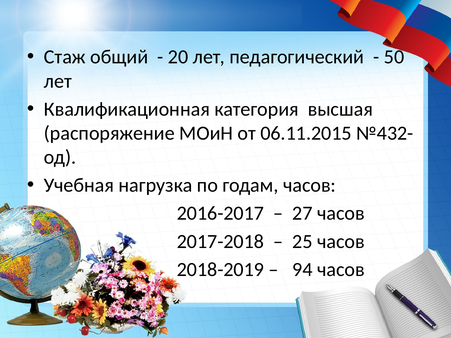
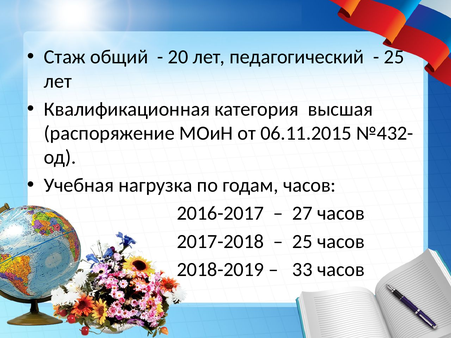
50: 50 -> 25 (394, 57)
94: 94 -> 33 (302, 270)
